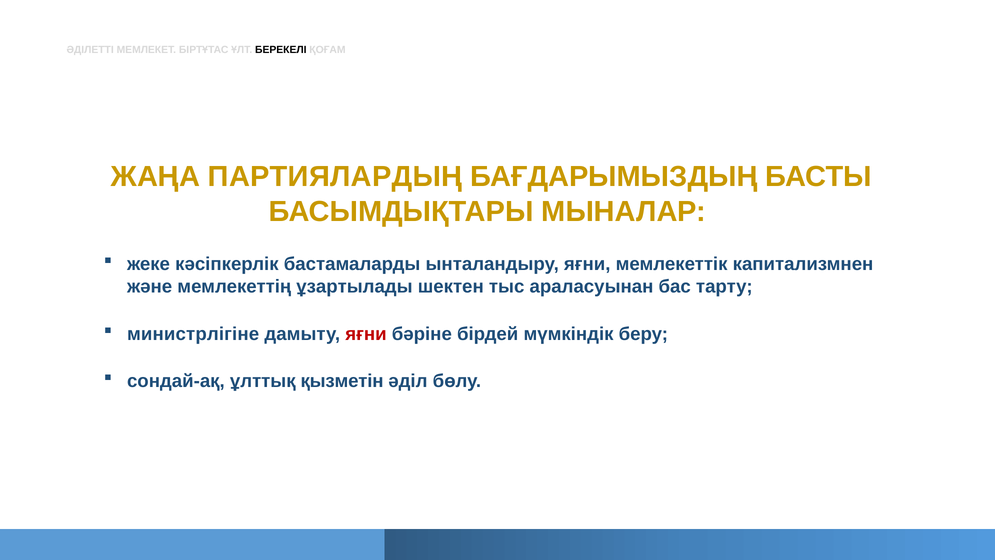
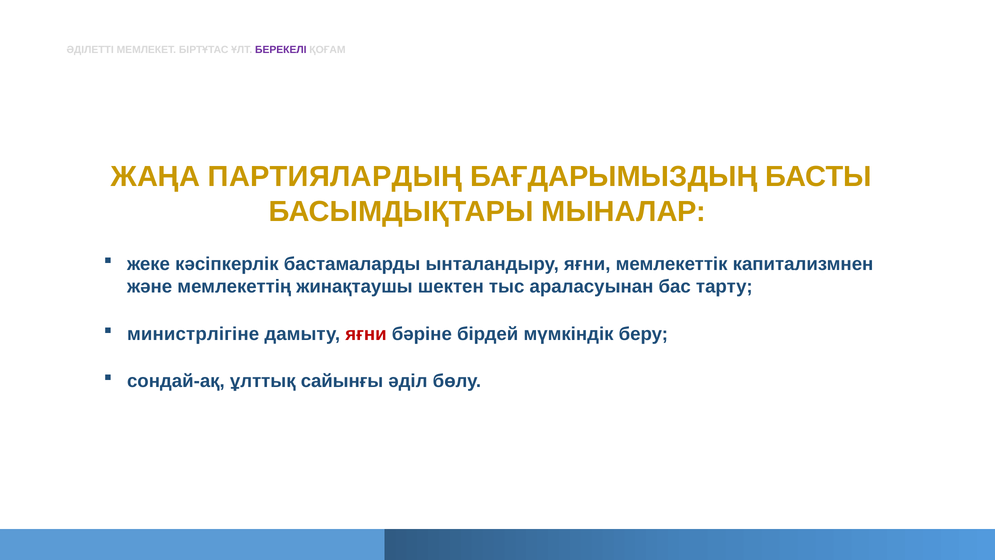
БЕРЕКЕЛІ colour: black -> purple (281, 50)
ұзартылады: ұзартылады -> жинақтаушы (354, 287)
қызметін: қызметін -> сайынғы (342, 381)
